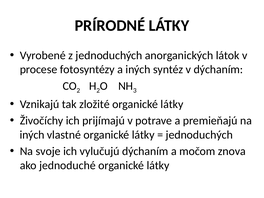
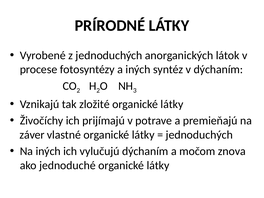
iných: iných -> záver (32, 135)
Na svoje: svoje -> iných (48, 151)
